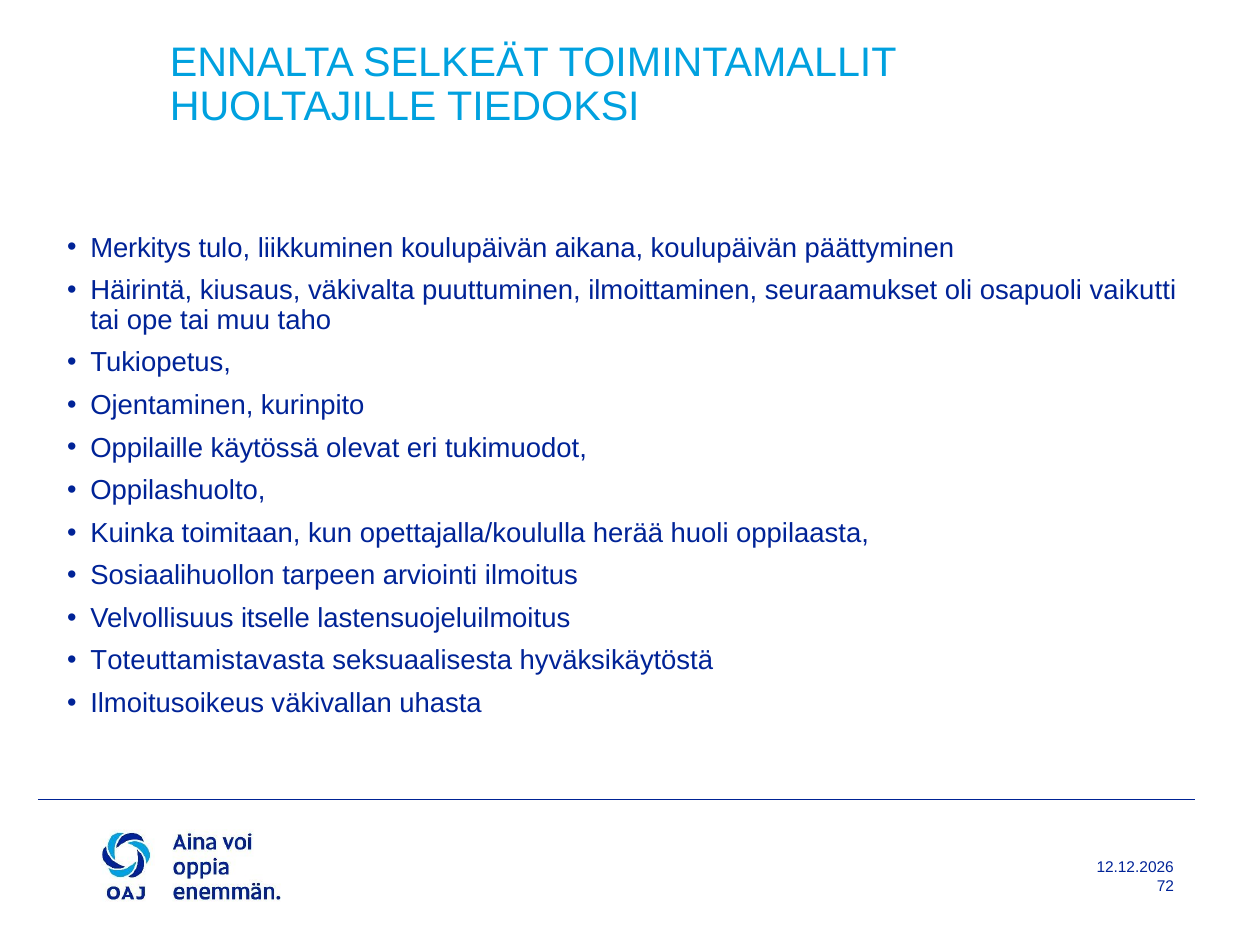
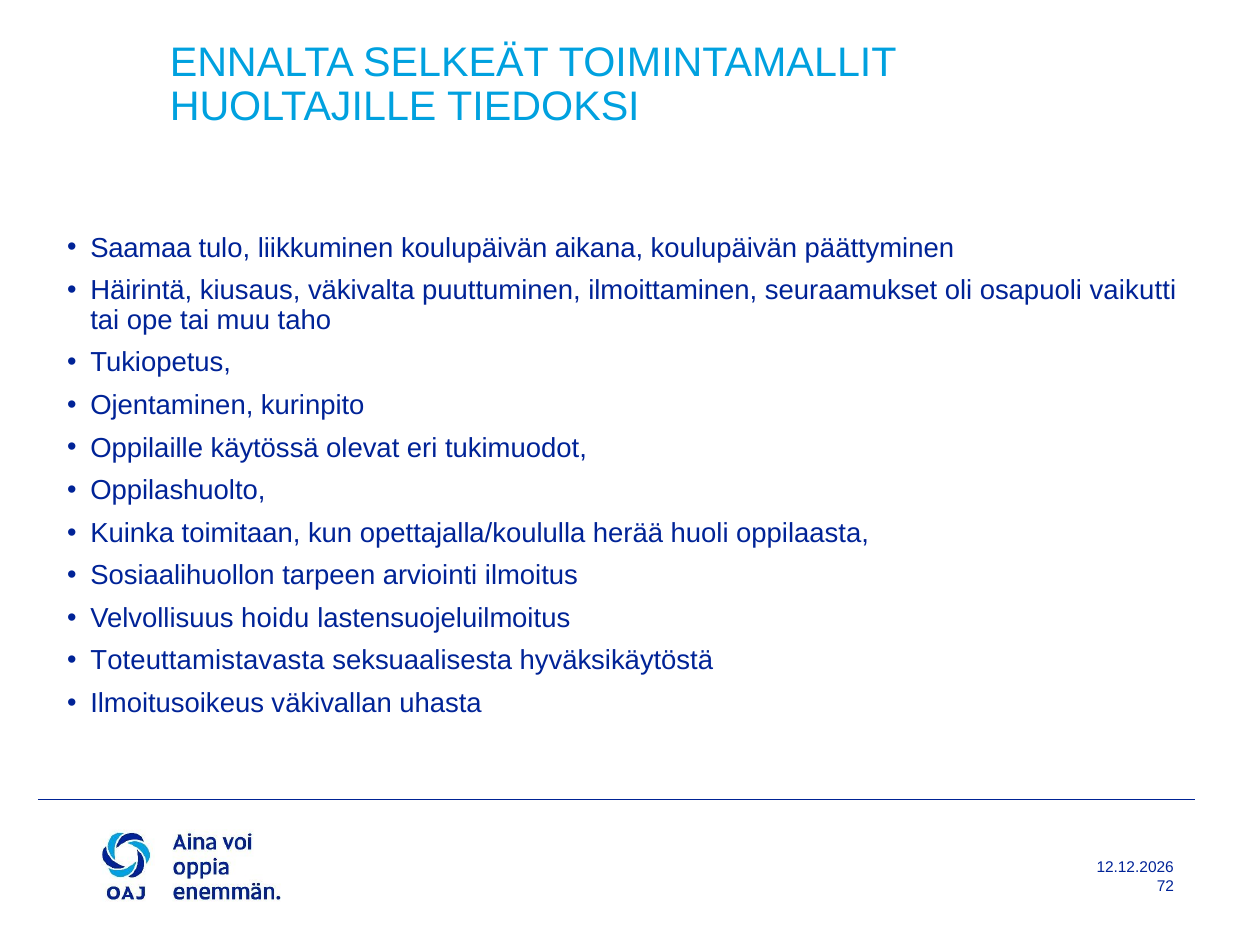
Merkitys: Merkitys -> Saamaa (141, 248)
itselle: itselle -> hoidu (275, 619)
